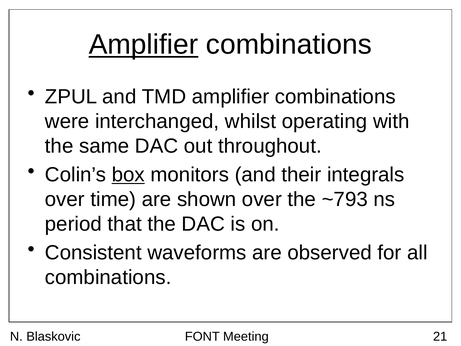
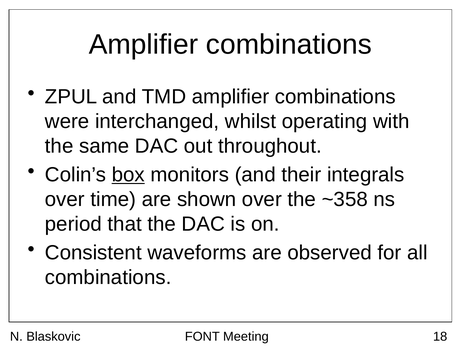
Amplifier underline: present -> none (143, 45)
~793: ~793 -> ~358 (345, 199)
21: 21 -> 18 (440, 336)
